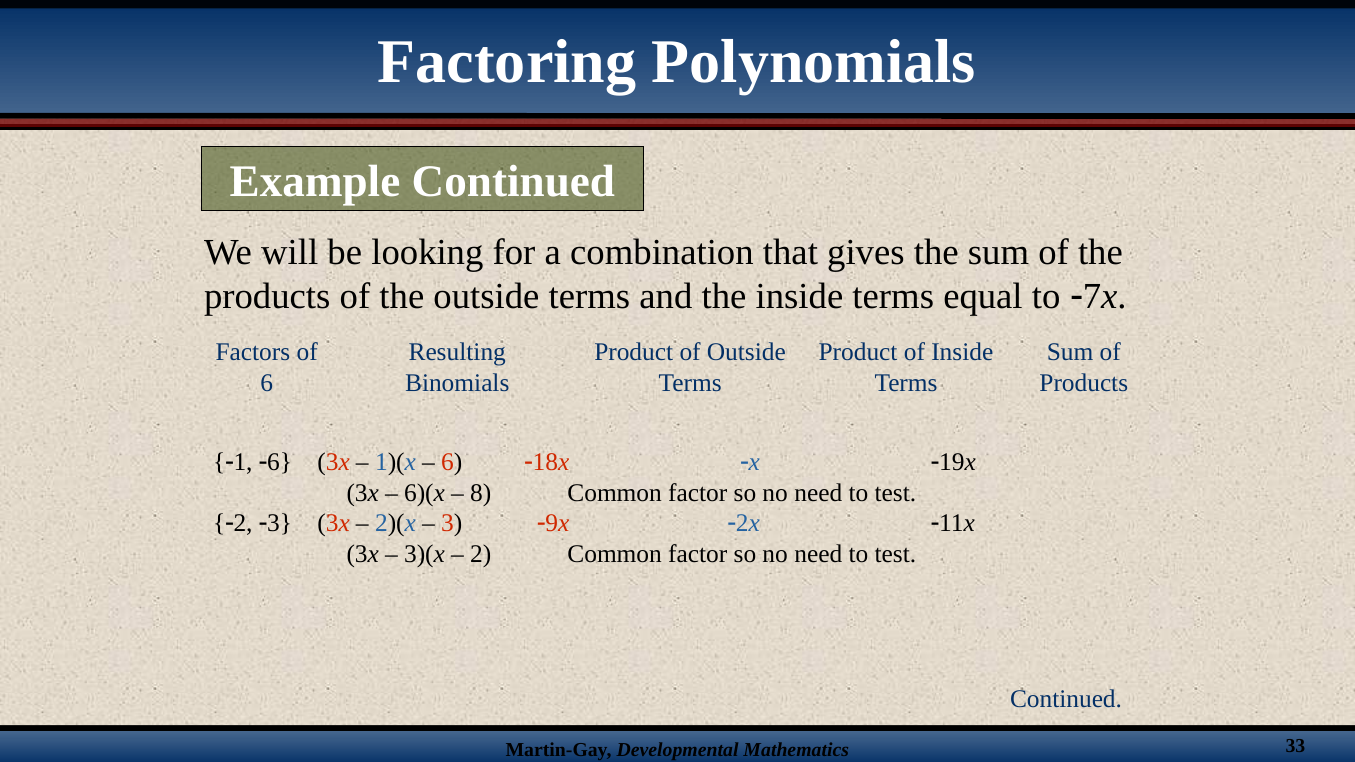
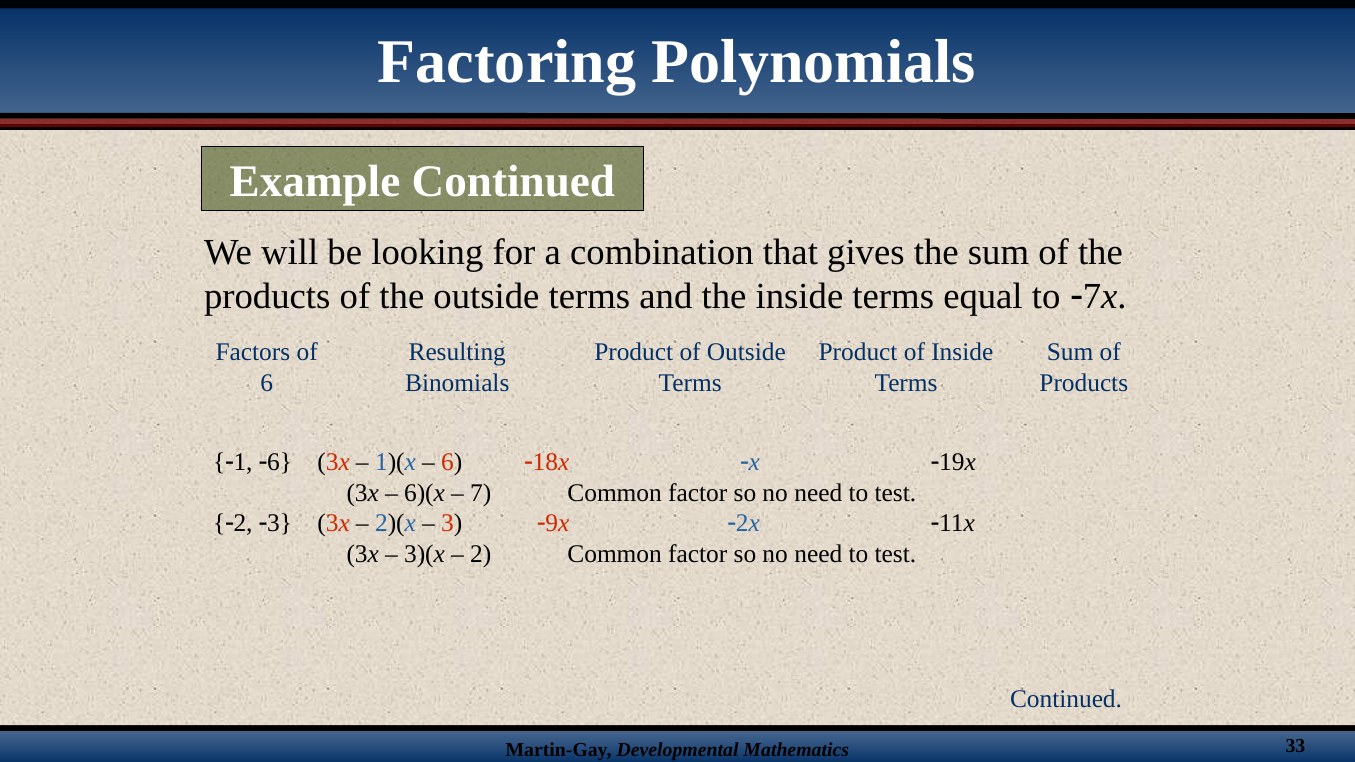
8: 8 -> 7 (481, 493)
